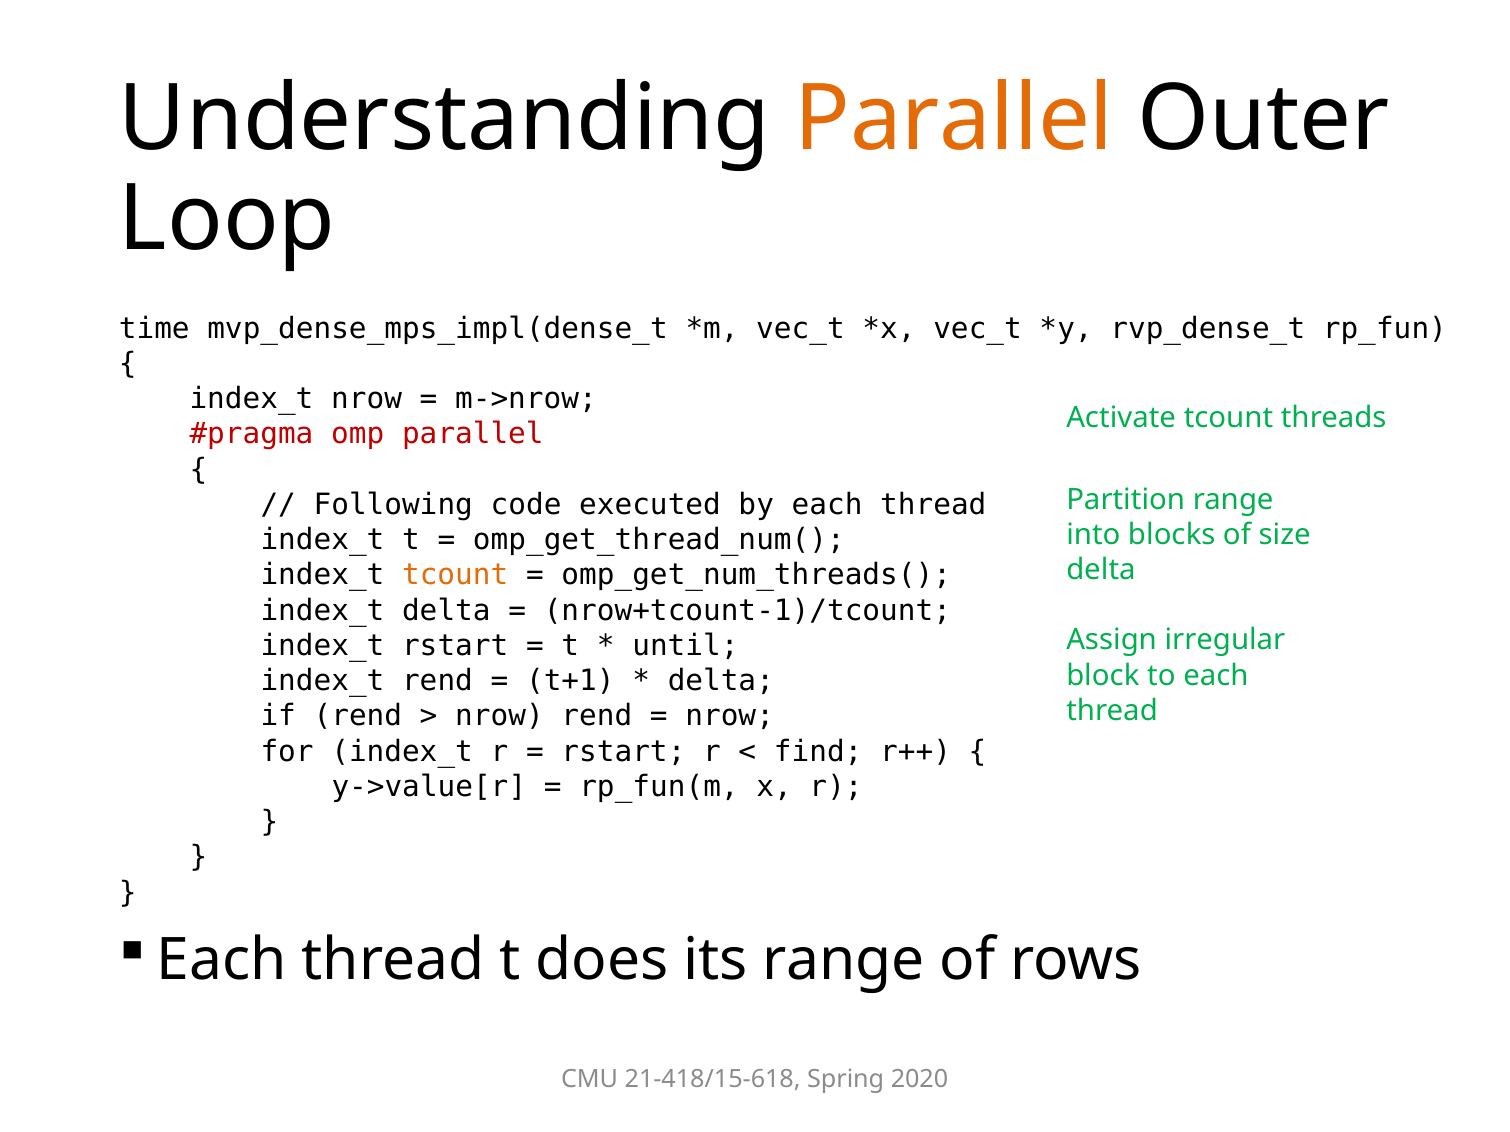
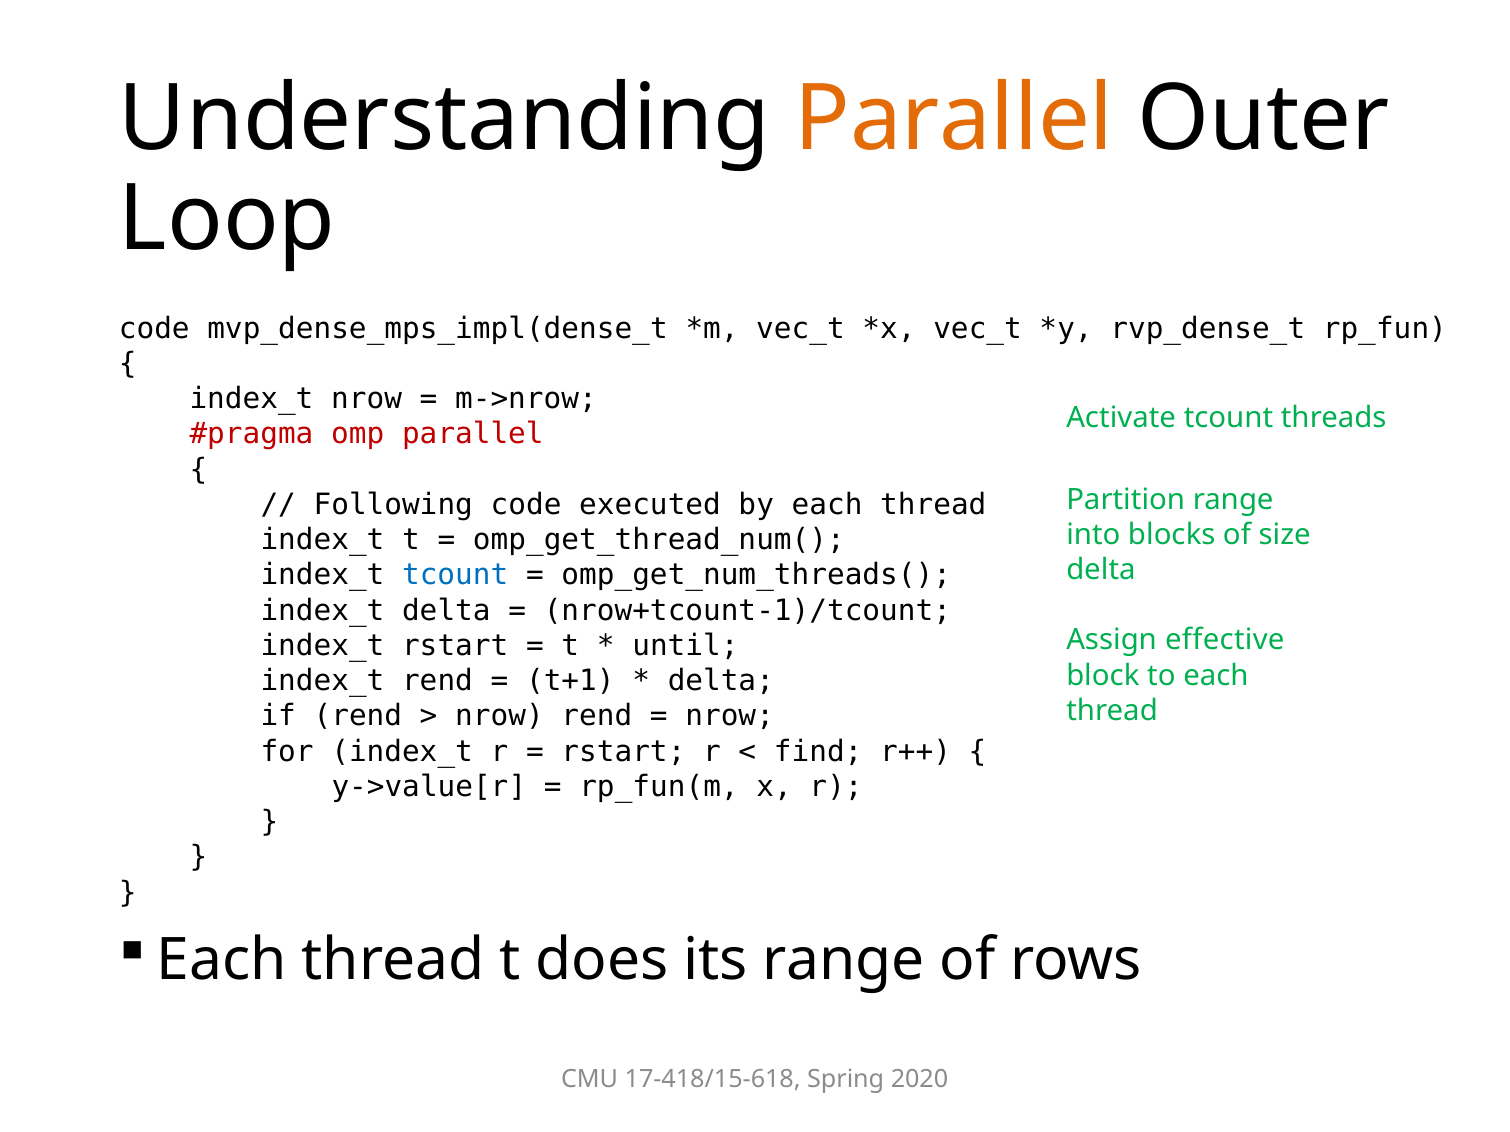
time: time -> code (154, 329)
tcount colour: orange -> blue (455, 575)
irregular: irregular -> effective (1225, 641)
21-418/15-618: 21-418/15-618 -> 17-418/15-618 (713, 1079)
